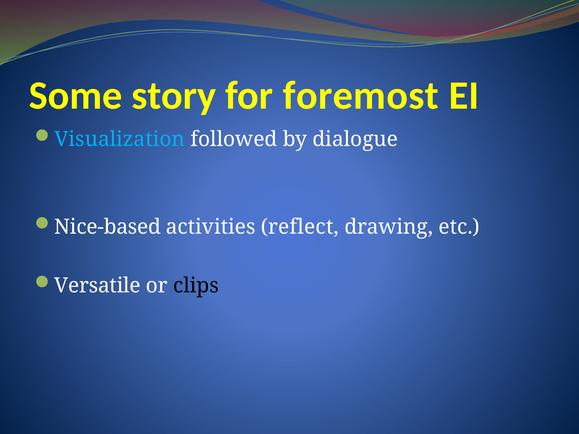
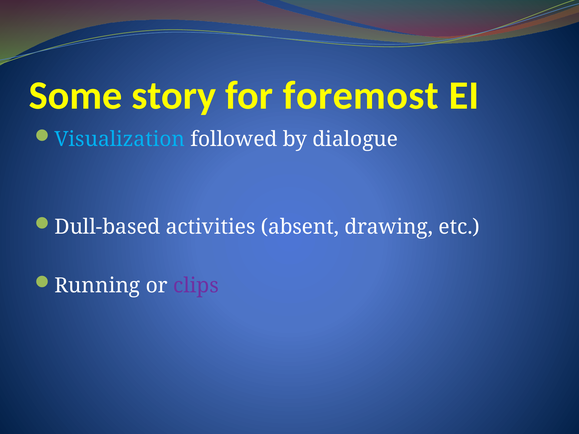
Nice-based: Nice-based -> Dull-based (107, 227)
reflect: reflect -> absent (300, 227)
Versatile: Versatile -> Running (97, 286)
clips colour: black -> purple (196, 286)
